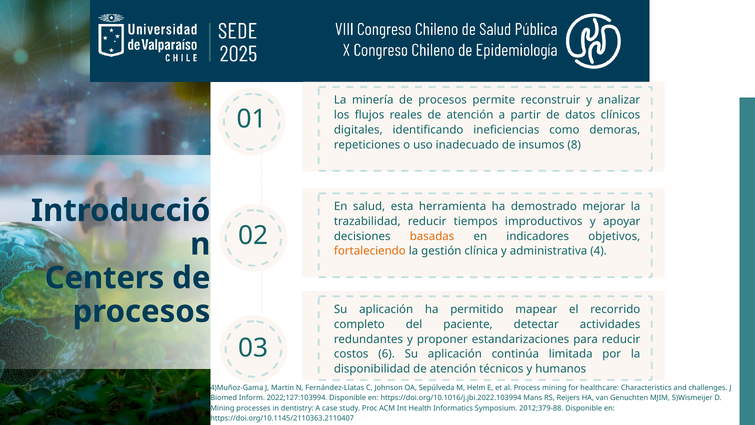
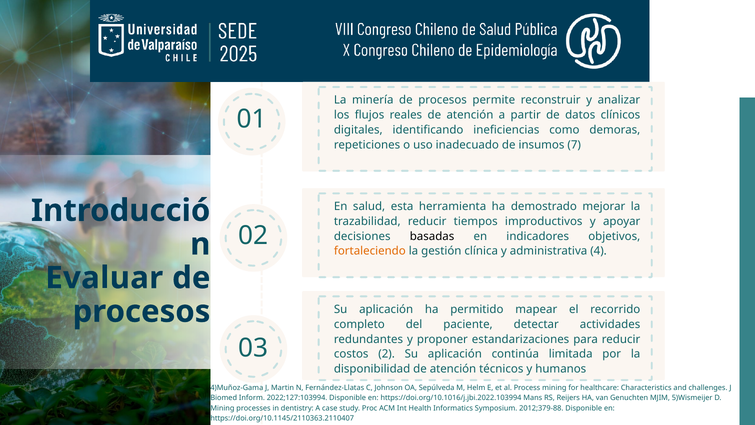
8: 8 -> 7 (574, 145)
basadas colour: orange -> black (432, 236)
Centers: Centers -> Evaluar (104, 278)
6: 6 -> 2 (387, 354)
